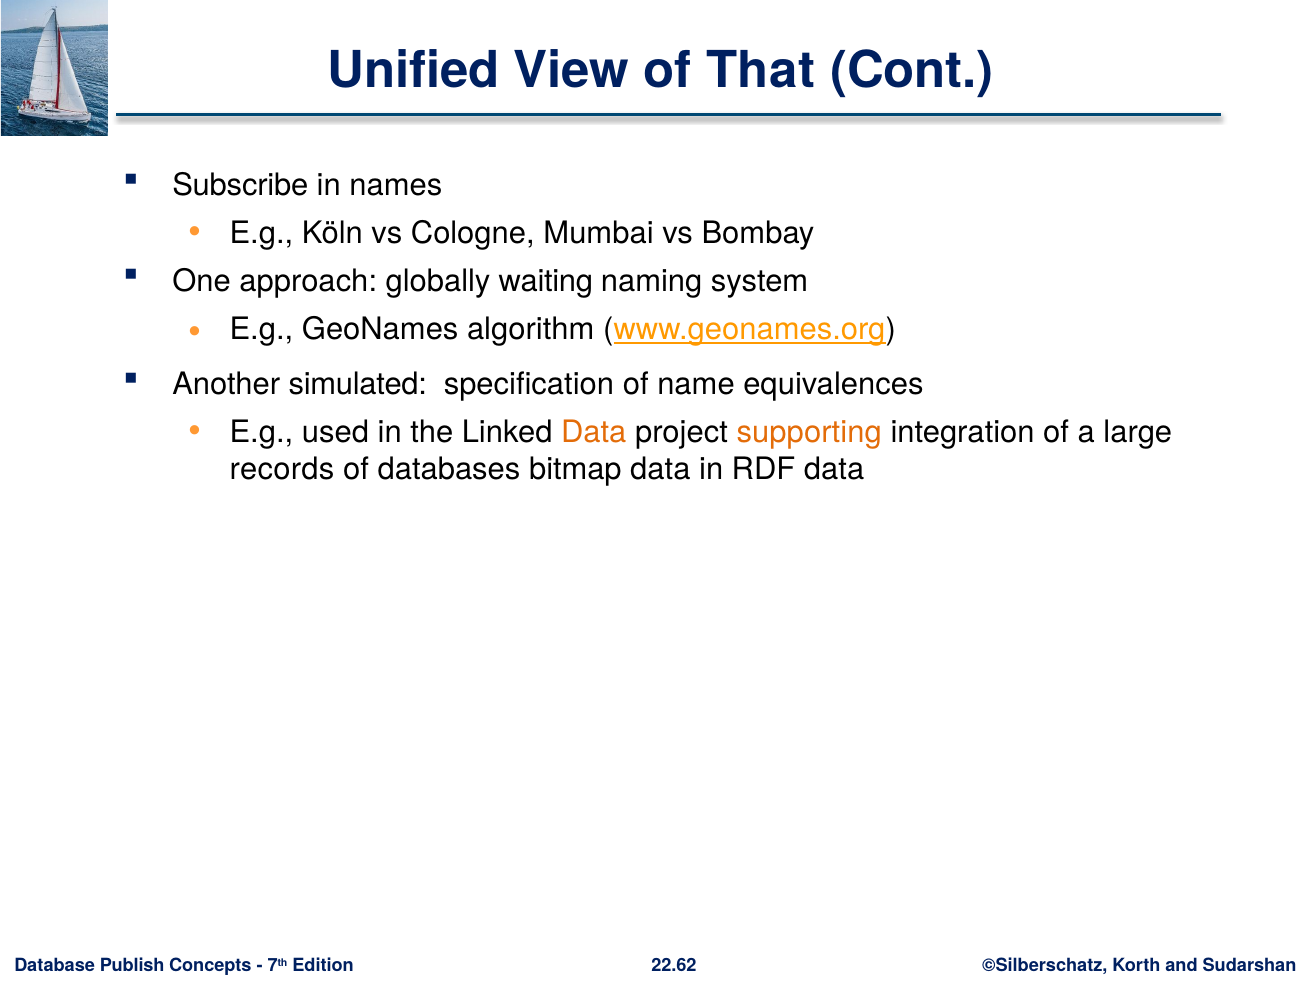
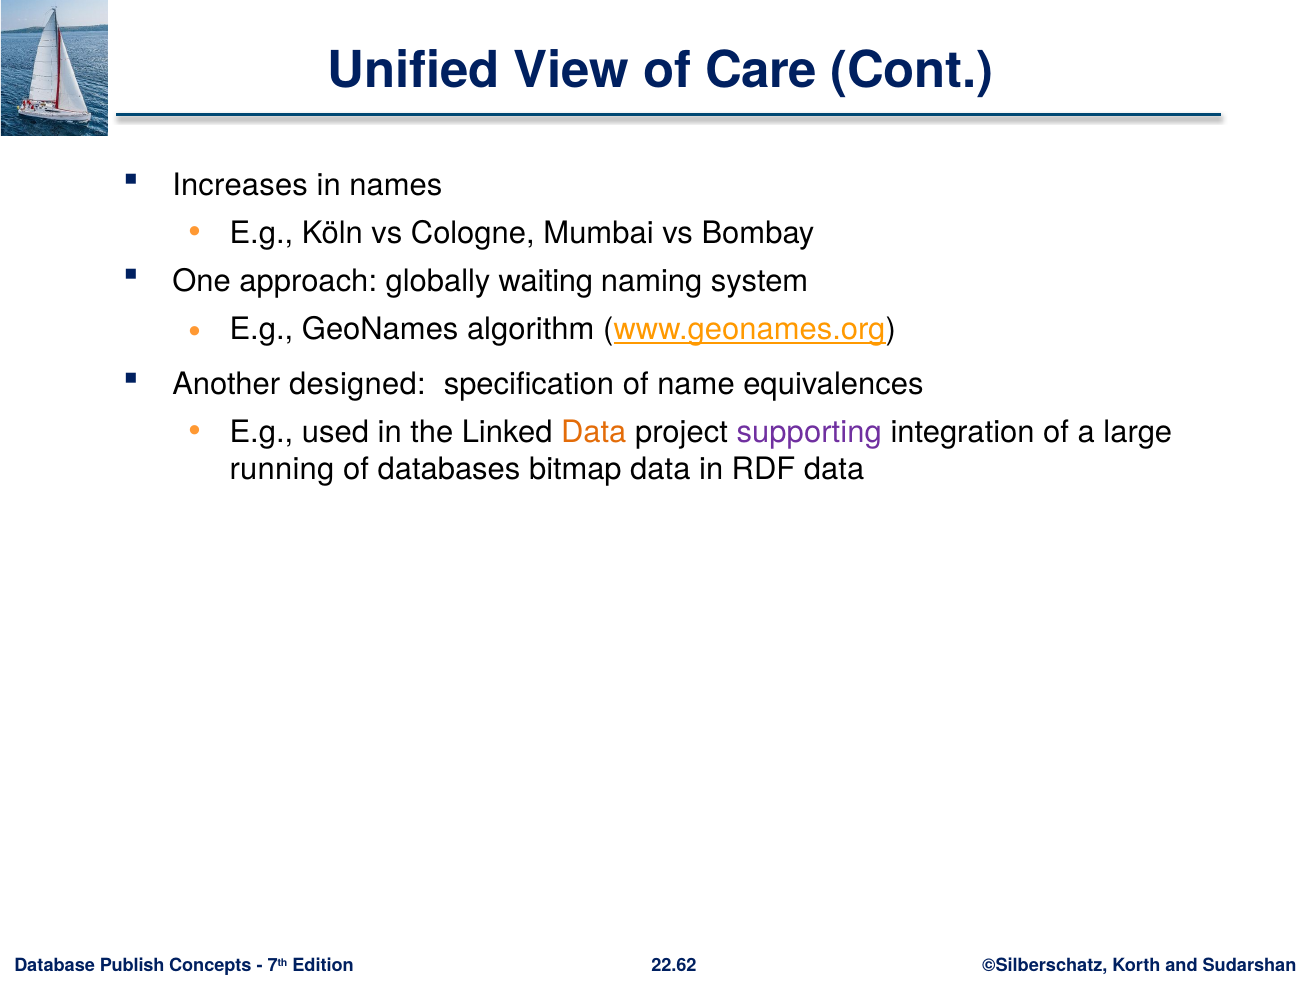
That: That -> Care (761, 71)
Subscribe: Subscribe -> Increases (240, 185)
simulated: simulated -> designed (358, 384)
supporting colour: orange -> purple (809, 432)
records: records -> running (282, 469)
